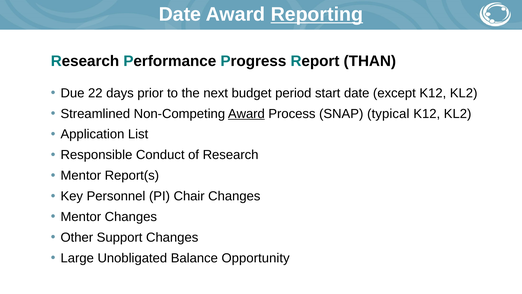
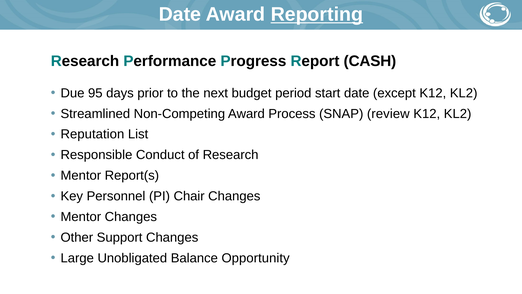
THAN: THAN -> CASH (370, 61)
22: 22 -> 95 (95, 93)
Award underline: present -> none (246, 114)
typical: typical -> review (388, 114)
Application: Application -> Reputation (92, 134)
